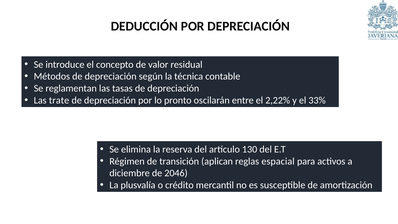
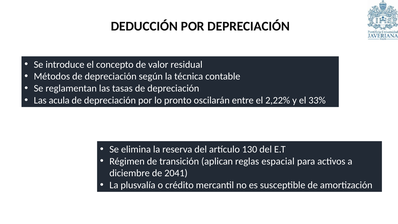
trate: trate -> acula (59, 100)
2046: 2046 -> 2041 (176, 173)
